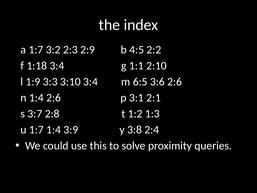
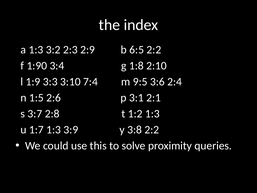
a 1:7: 1:7 -> 1:3 (36, 50)
4:5: 4:5 -> 6:5 (137, 50)
1:18: 1:18 -> 1:90 (37, 66)
1:1: 1:1 -> 1:8 (136, 66)
3:10 3:4: 3:4 -> 7:4 (91, 82)
6:5: 6:5 -> 9:5 (140, 82)
3:6 2:6: 2:6 -> 2:4 (175, 82)
n 1:4: 1:4 -> 1:5 (36, 98)
1:7 1:4: 1:4 -> 1:3 (54, 130)
3:8 2:4: 2:4 -> 2:2 (152, 130)
